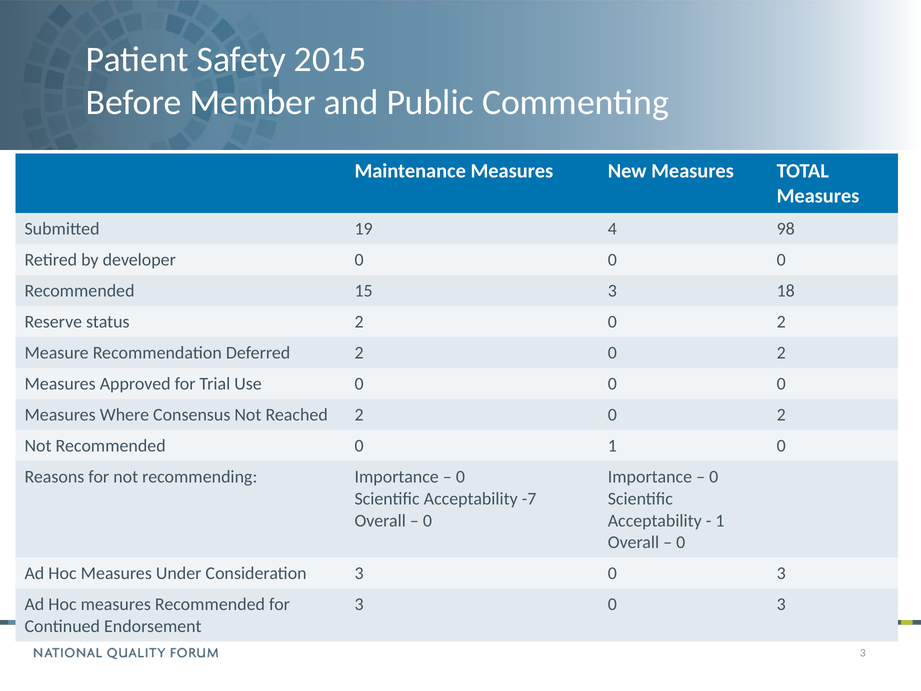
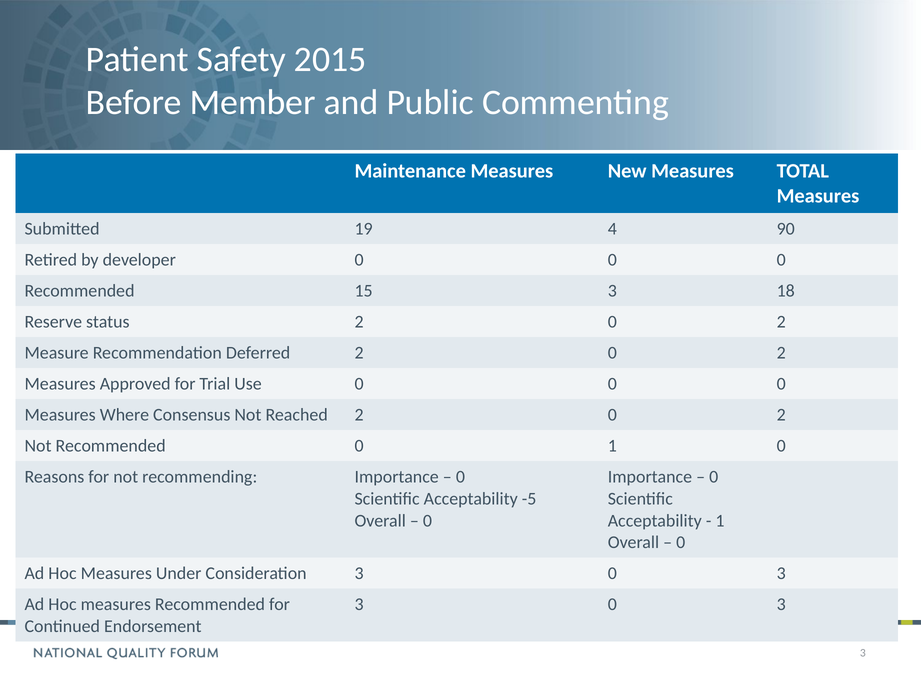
98: 98 -> 90 (786, 229)
-7: -7 -> -5 (529, 499)
